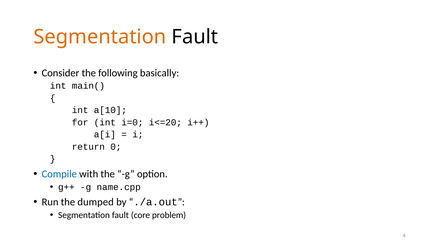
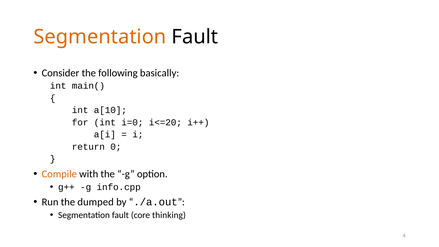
Compile colour: blue -> orange (59, 174)
name.cpp: name.cpp -> info.cpp (119, 187)
problem: problem -> thinking (169, 215)
